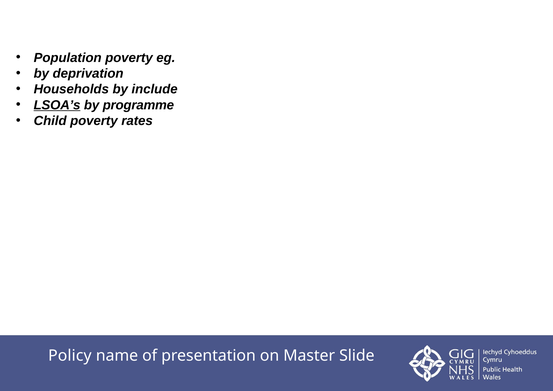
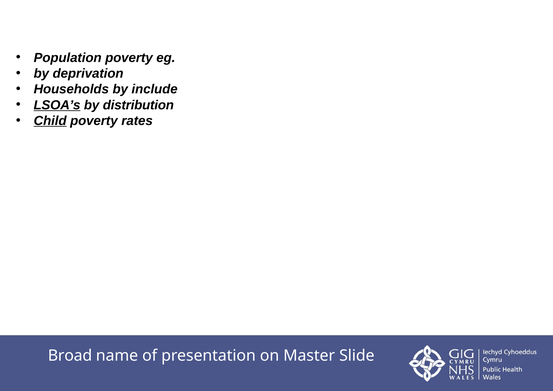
programme: programme -> distribution (138, 105)
Child underline: none -> present (50, 121)
Policy: Policy -> Broad (70, 356)
